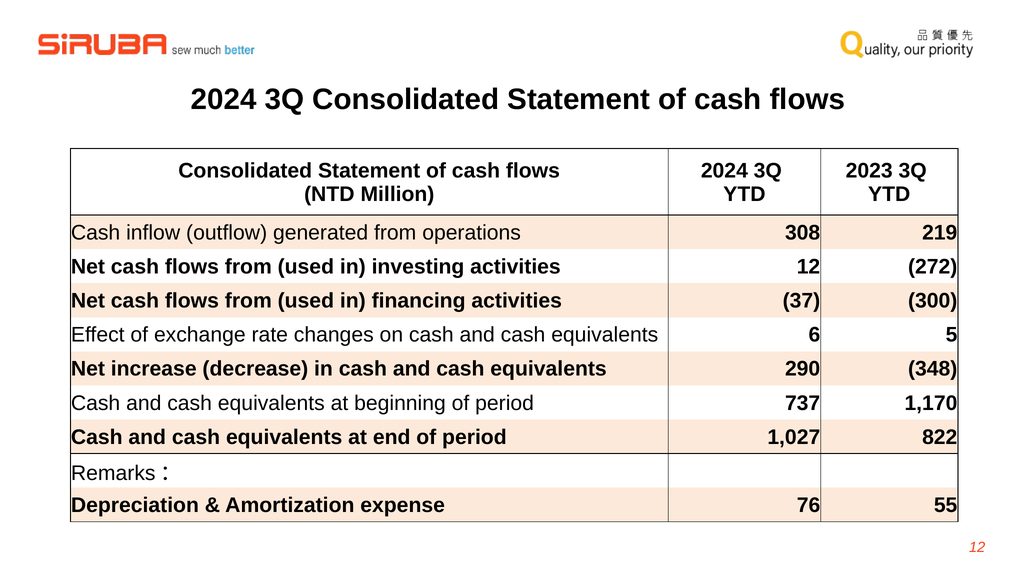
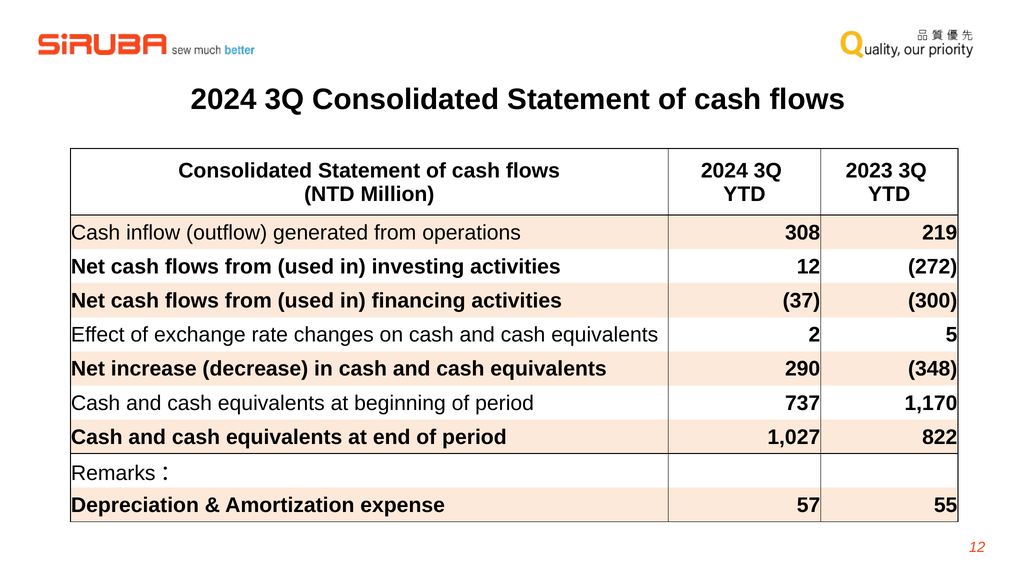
6: 6 -> 2 (814, 335)
76: 76 -> 57 (809, 506)
